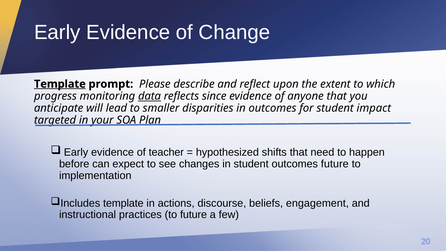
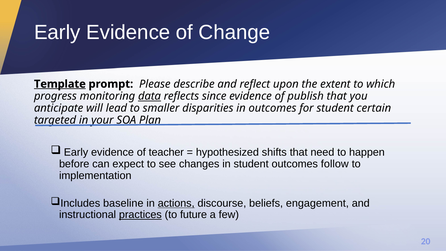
anyone: anyone -> publish (306, 96)
impact: impact -> certain (374, 108)
outcomes future: future -> follow (335, 164)
template: template -> baseline (123, 203)
actions underline: none -> present (176, 203)
practices underline: none -> present (140, 215)
